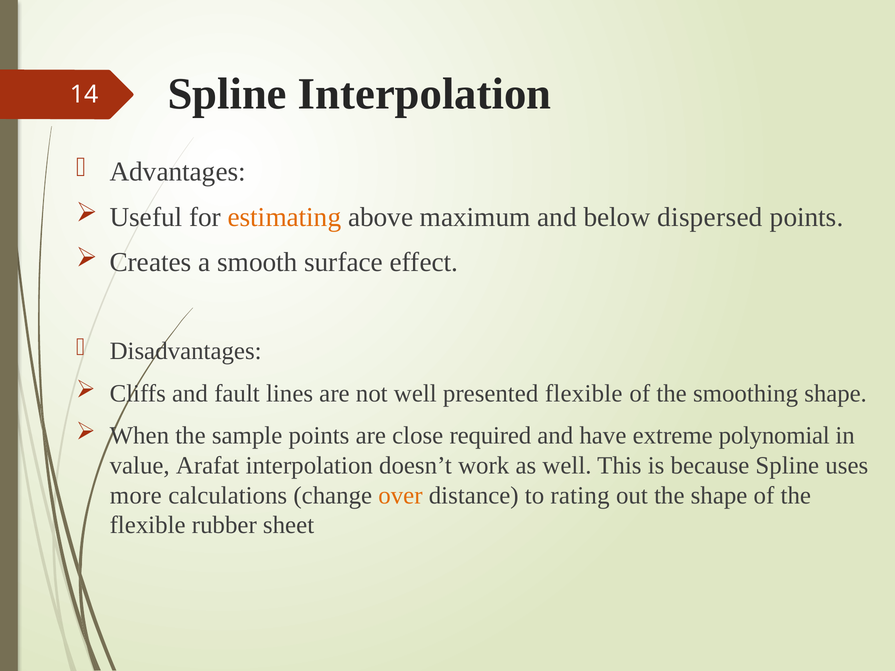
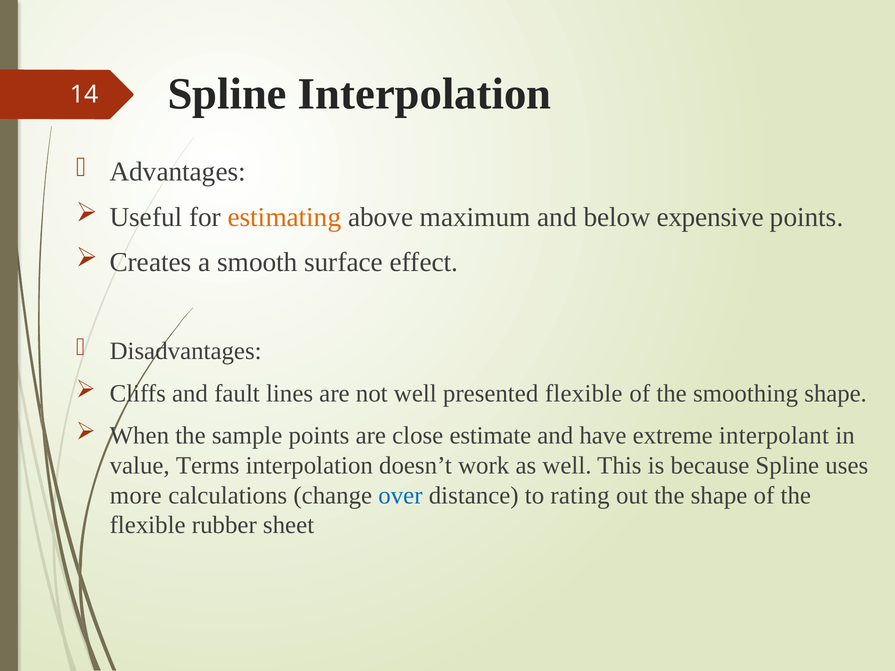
dispersed: dispersed -> expensive (710, 217)
required: required -> estimate (490, 436)
polynomial: polynomial -> interpolant (774, 436)
Arafat: Arafat -> Terms (208, 466)
over colour: orange -> blue (400, 496)
